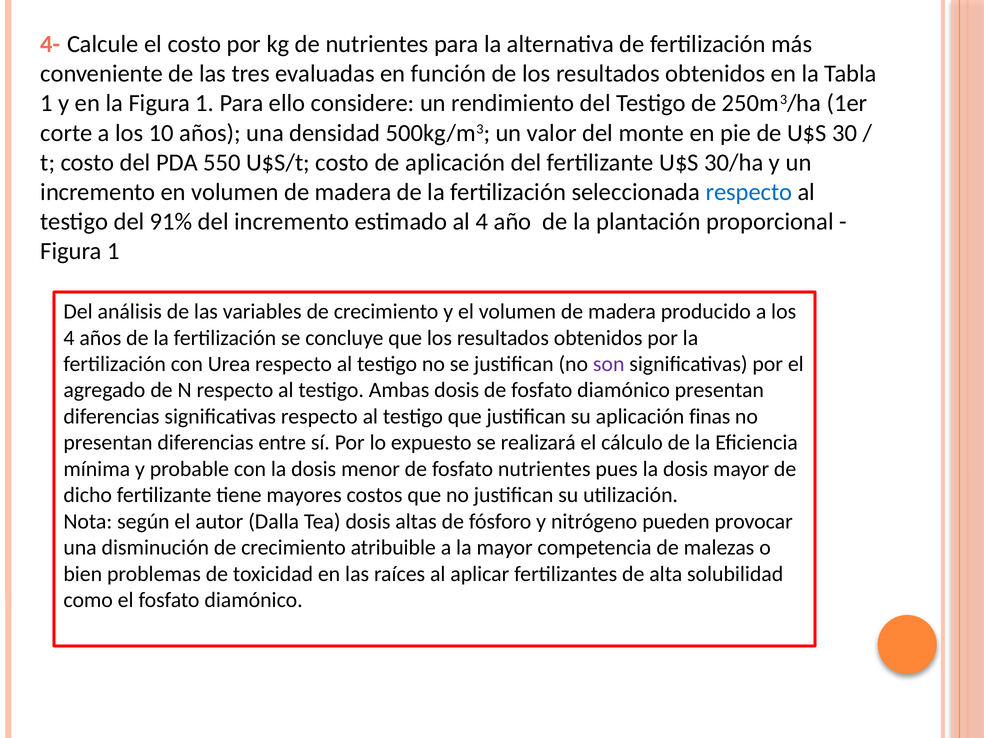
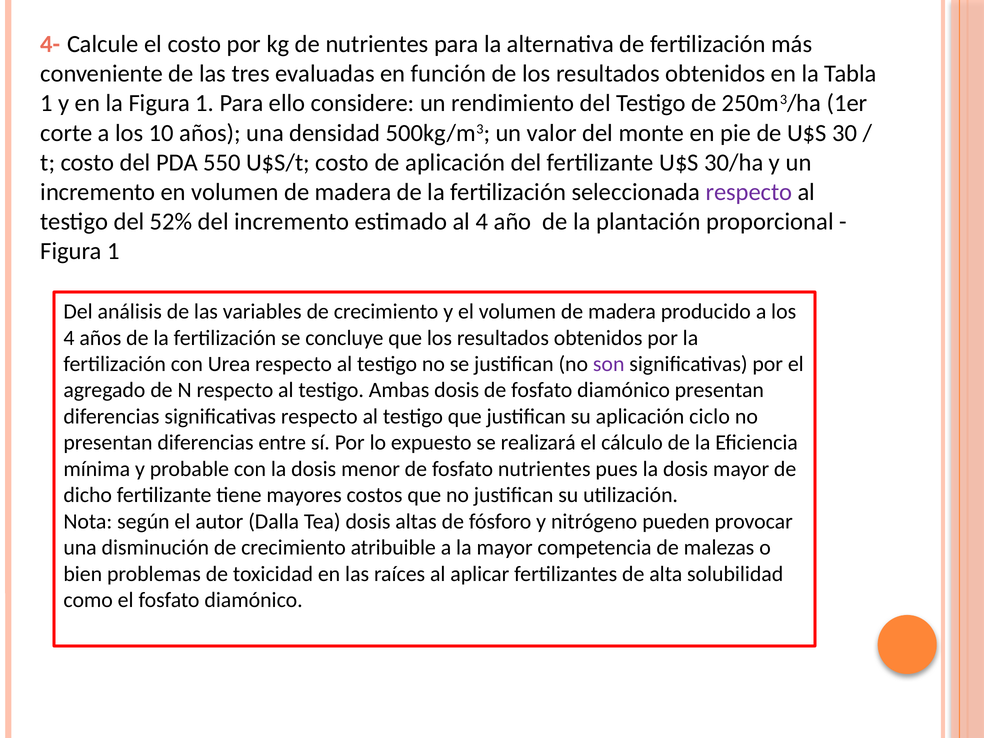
respecto colour: blue -> purple (749, 192)
91%: 91% -> 52% (171, 221)
finas: finas -> ciclo (710, 416)
